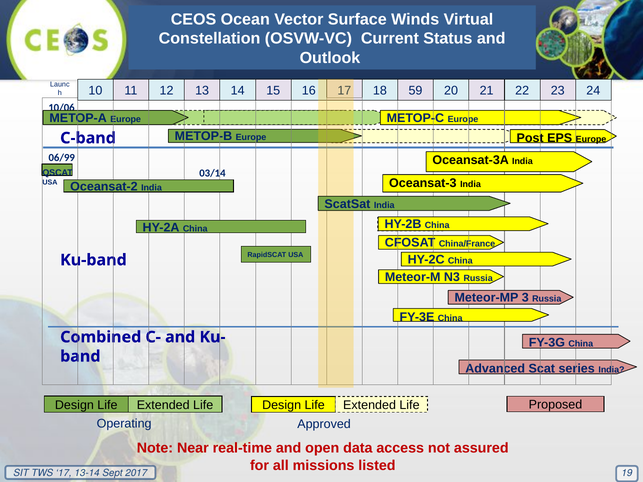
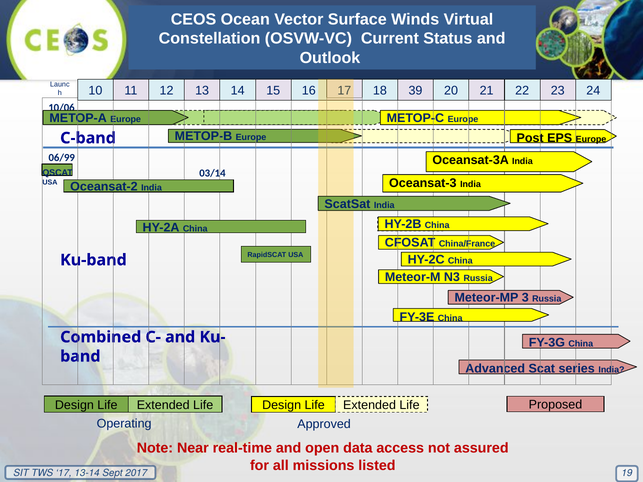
59: 59 -> 39 (415, 91)
